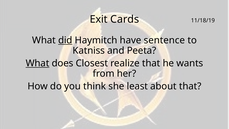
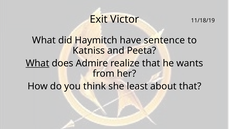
Cards: Cards -> Victor (125, 19)
did underline: present -> none (65, 40)
Closest: Closest -> Admire (92, 63)
